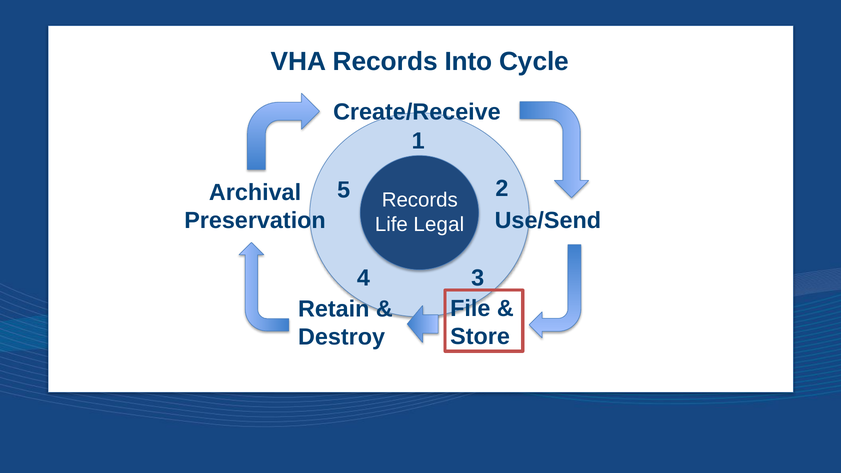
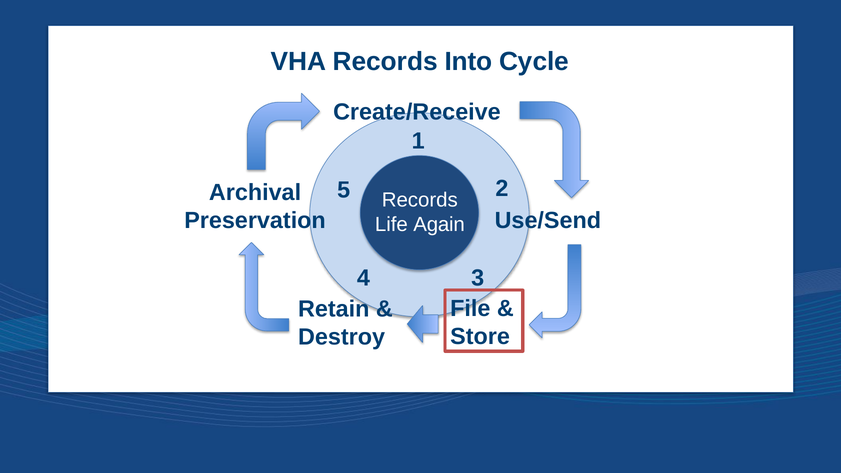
Legal: Legal -> Again (439, 224)
